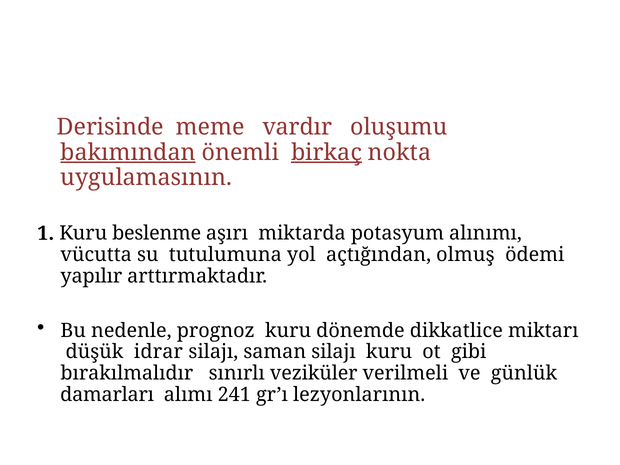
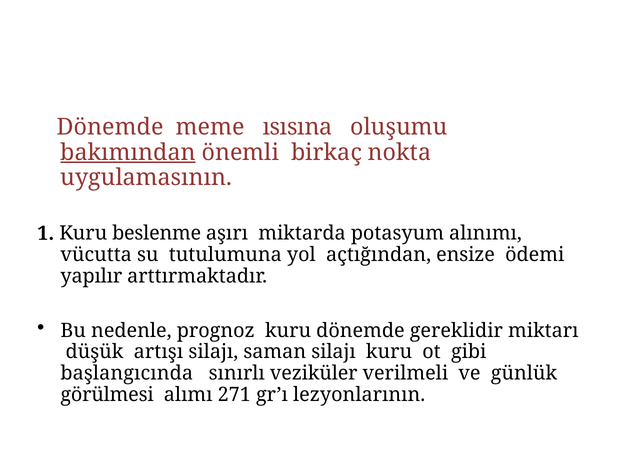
Derisinde: Derisinde -> Dönemde (110, 127)
vardır: vardır -> ısısına (298, 127)
birkaç underline: present -> none (327, 152)
olmuş: olmuş -> ensize (466, 255)
dikkatlice: dikkatlice -> gereklidir (456, 330)
idrar: idrar -> artışı (158, 352)
bırakılmalıdır: bırakılmalıdır -> başlangıcında (127, 373)
damarları: damarları -> görülmesi (107, 395)
241: 241 -> 271 (234, 395)
